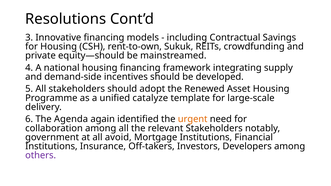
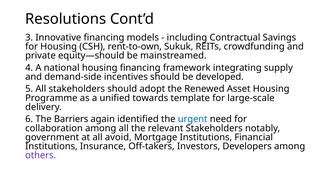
catalyze: catalyze -> towards (150, 98)
Agenda: Agenda -> Barriers (71, 119)
urgent colour: orange -> blue (193, 119)
